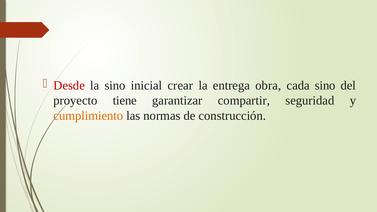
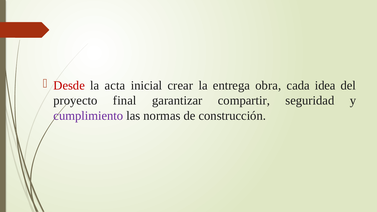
la sino: sino -> acta (115, 86)
cada sino: sino -> idea (325, 86)
tiene: tiene -> final (125, 101)
cumplimiento colour: orange -> purple (88, 116)
